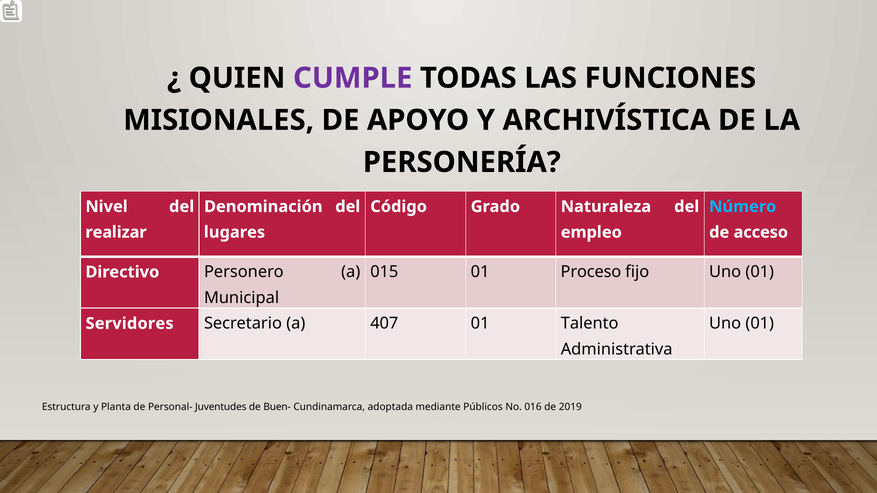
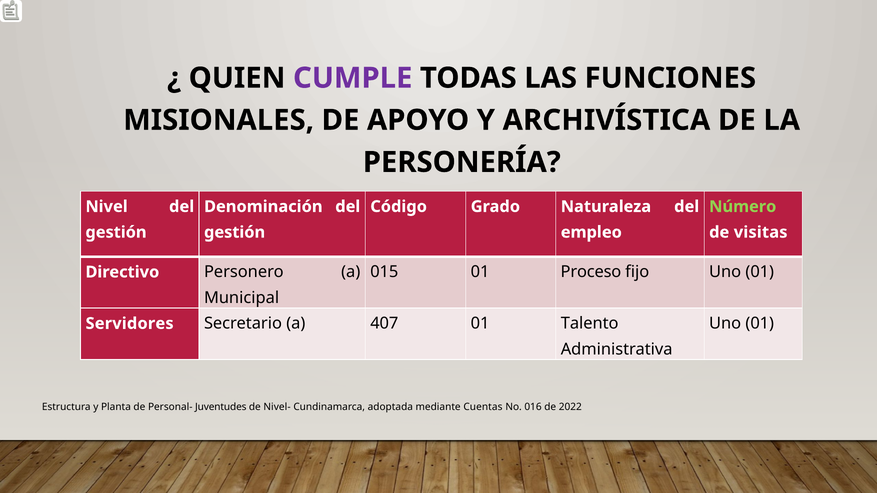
Número colour: light blue -> light green (743, 207)
realizar: realizar -> gestión (116, 232)
lugares: lugares -> gestión (235, 232)
acceso: acceso -> visitas (761, 232)
Buen-: Buen- -> Nivel- (277, 407)
Públicos: Públicos -> Cuentas (483, 407)
2019: 2019 -> 2022 (570, 407)
